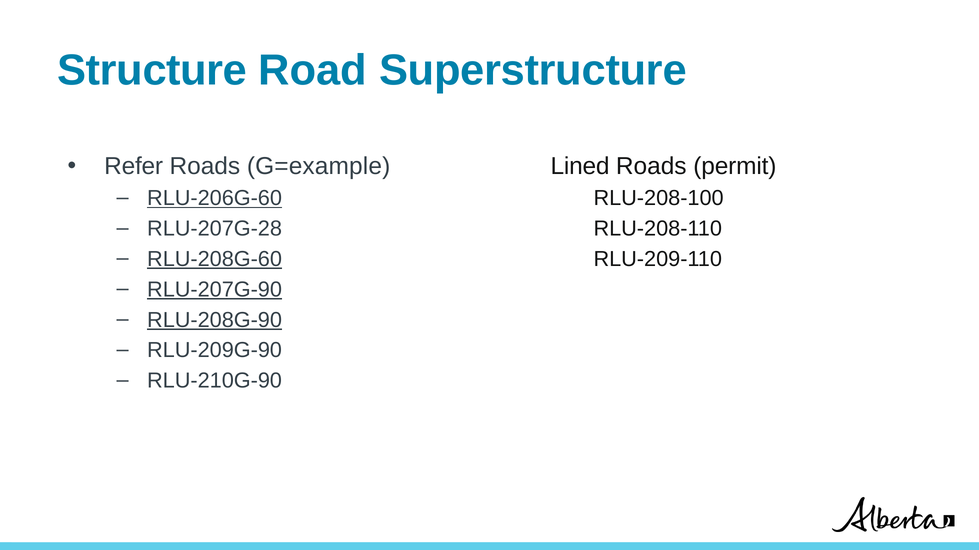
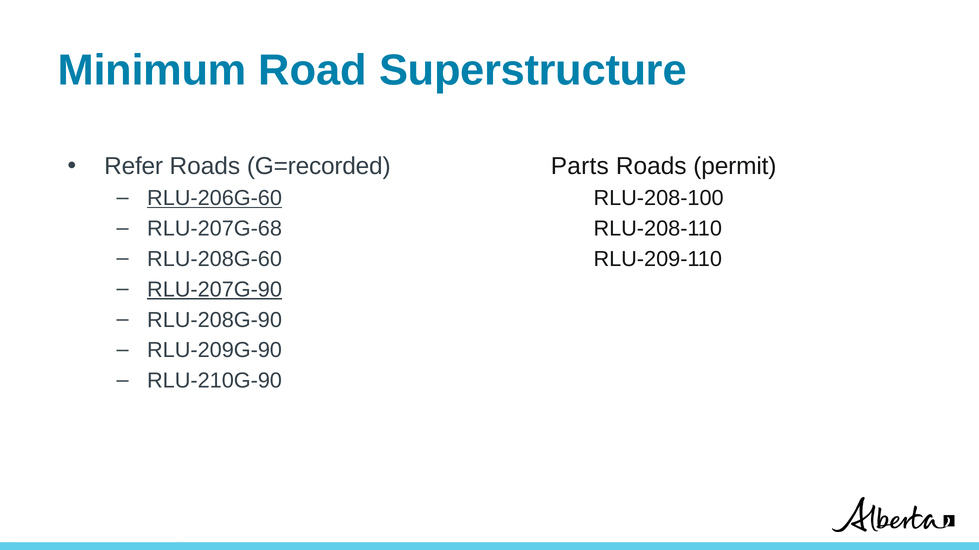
Structure: Structure -> Minimum (152, 70)
G=example: G=example -> G=recorded (319, 167)
Lined: Lined -> Parts (580, 167)
RLU-207G-28: RLU-207G-28 -> RLU-207G-68 (215, 229)
RLU-208G-60 underline: present -> none (215, 259)
RLU-208G-90 underline: present -> none (215, 320)
